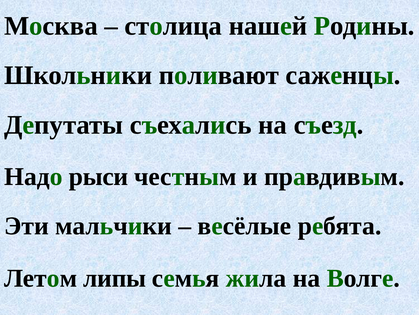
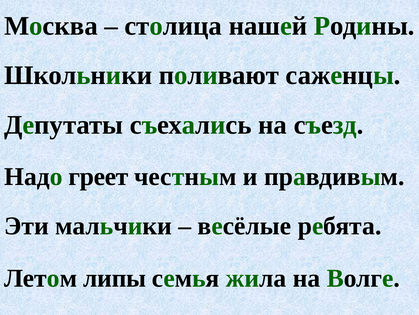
рыси: рыси -> греет (99, 176)
